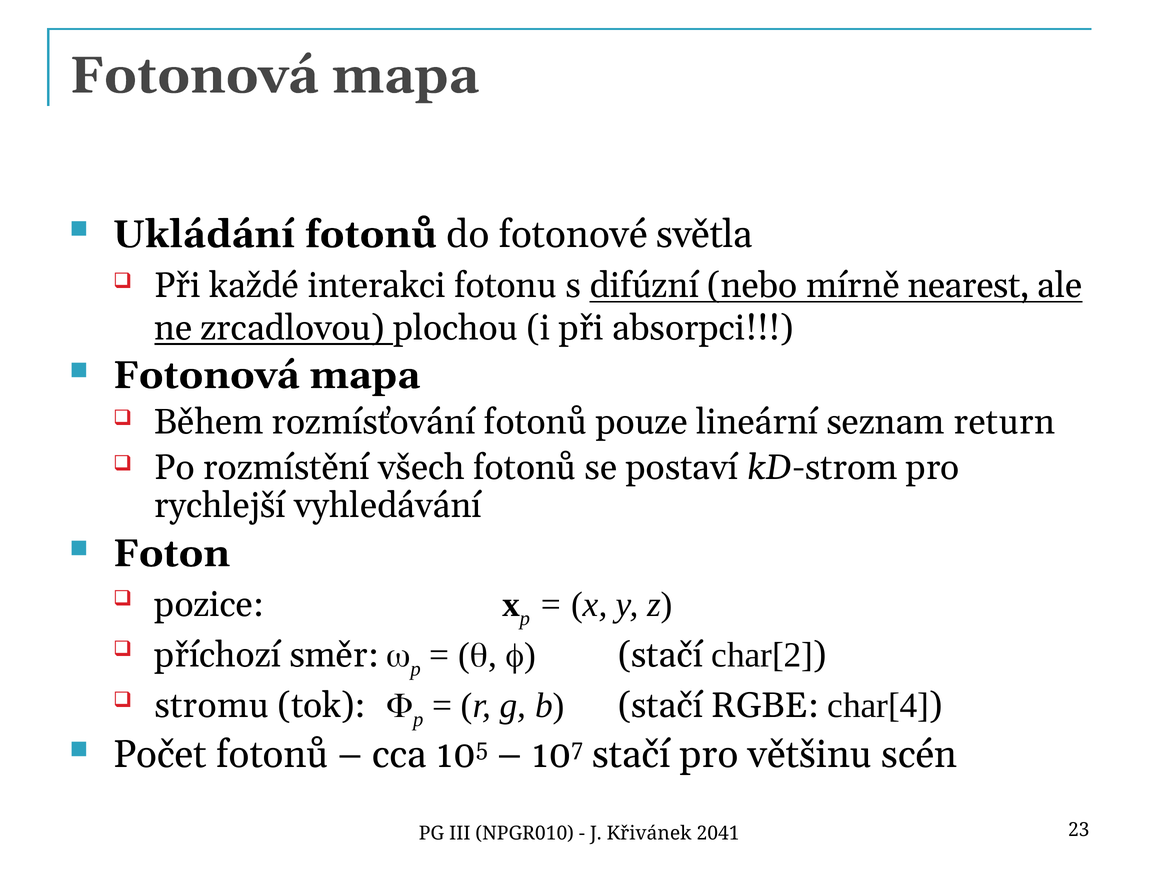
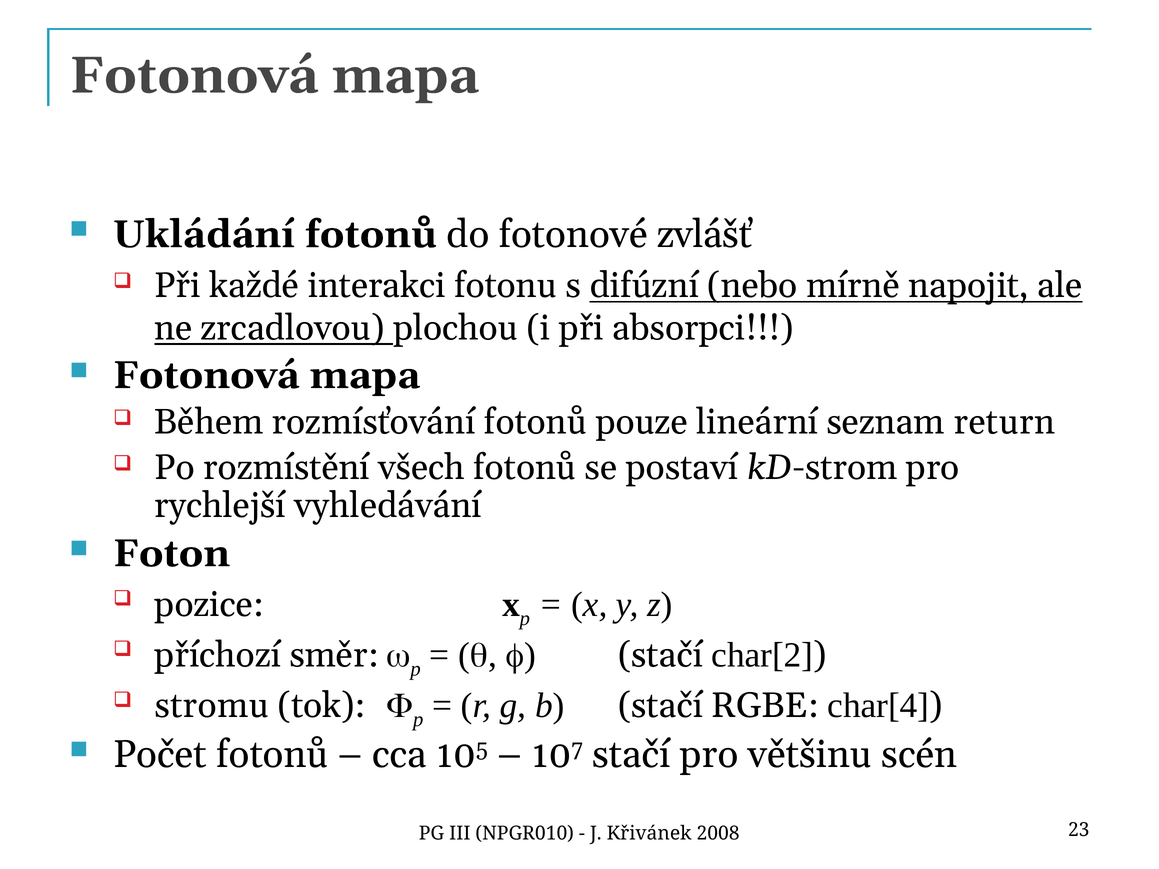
světla: světla -> zvlášť (704, 235)
nearest: nearest -> napojit (968, 286)
2041: 2041 -> 2008 (718, 834)
